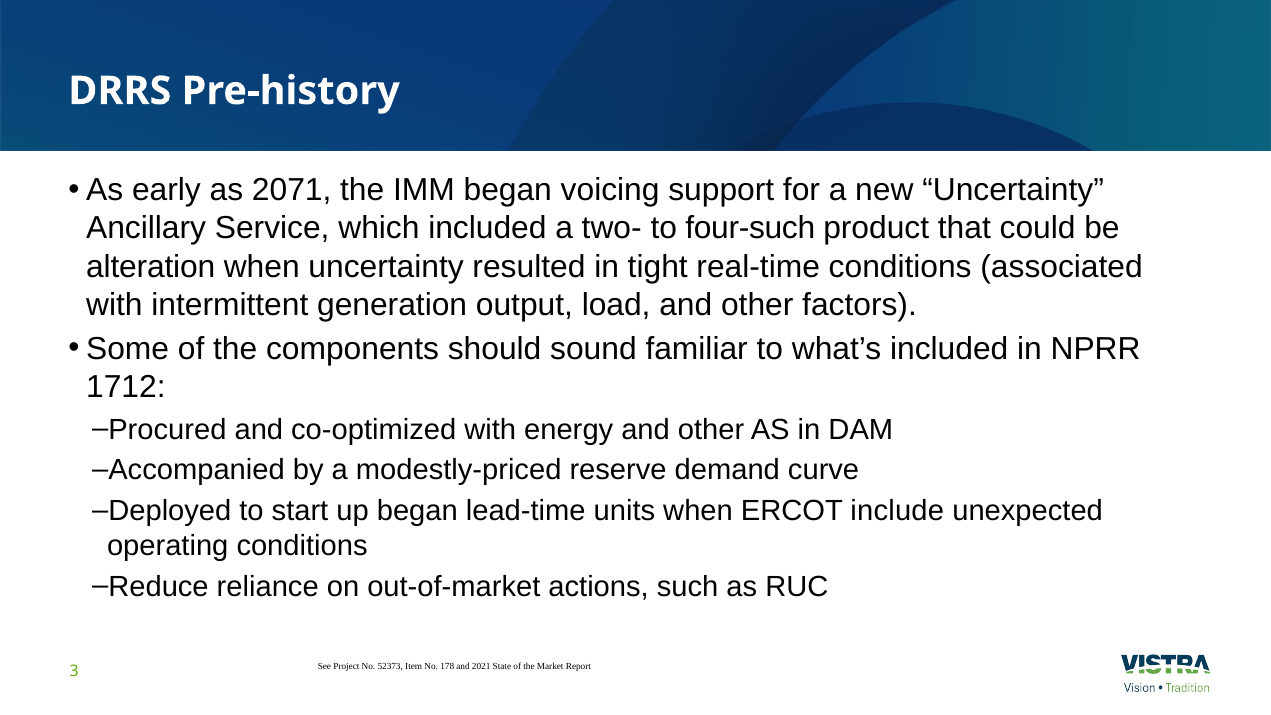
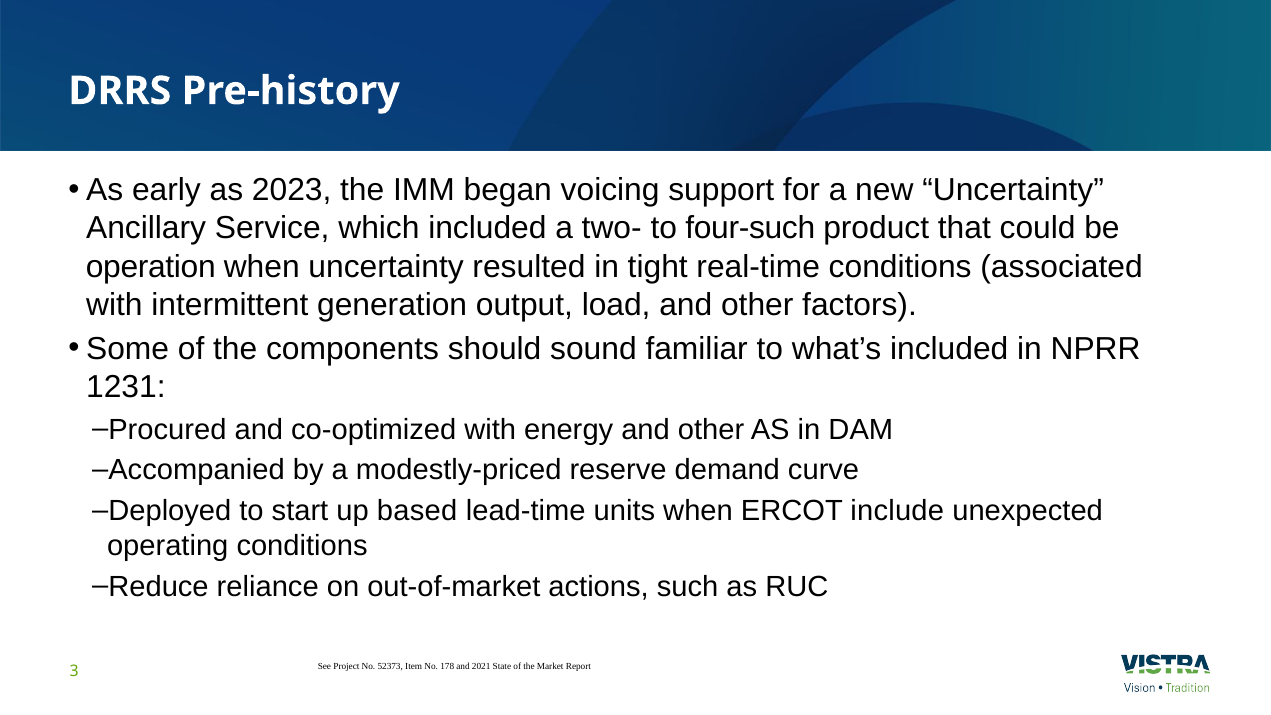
2071: 2071 -> 2023 (292, 190)
alteration: alteration -> operation (151, 267)
1712: 1712 -> 1231 (126, 387)
up began: began -> based (417, 511)
